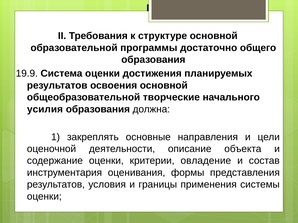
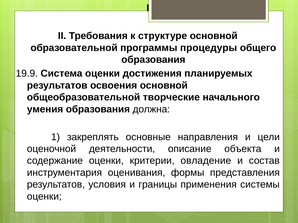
достаточно: достаточно -> процедуры (209, 48)
усилия: усилия -> умения (45, 109)
